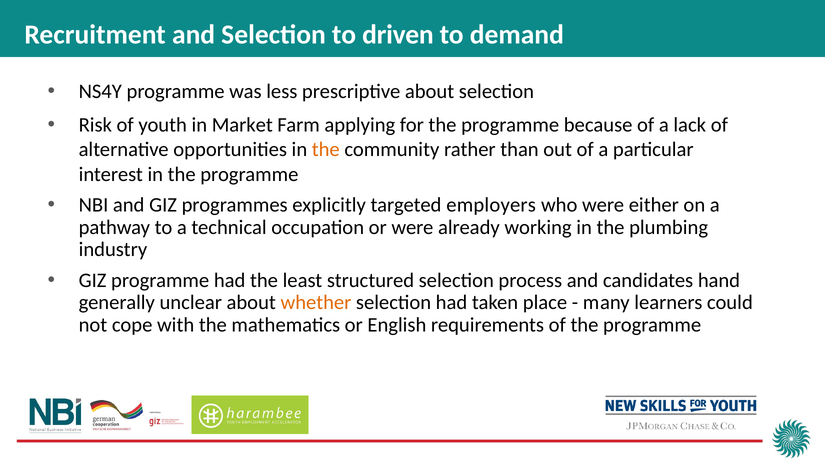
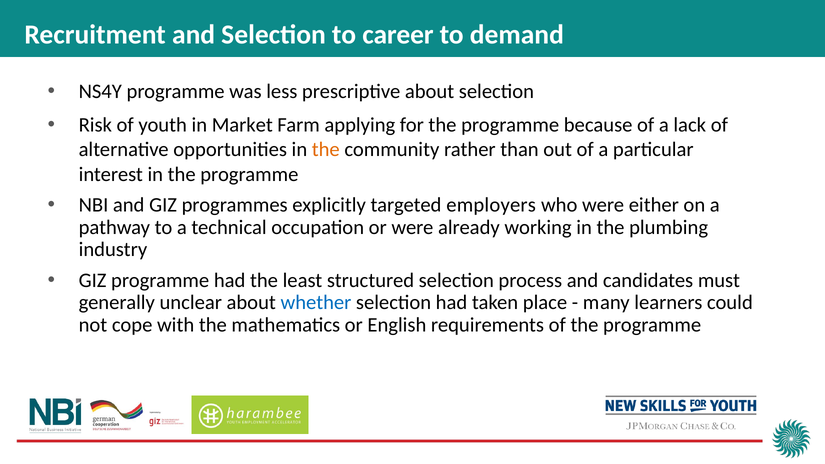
driven: driven -> career (398, 35)
hand: hand -> must (719, 280)
whether colour: orange -> blue (316, 303)
